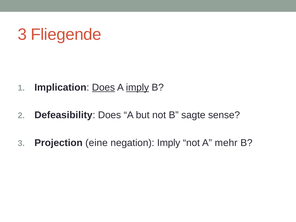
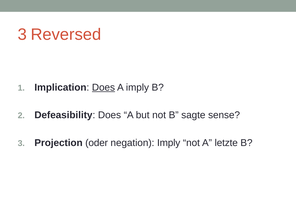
Fliegende: Fliegende -> Reversed (66, 34)
imply underline: present -> none (137, 88)
eine: eine -> oder (97, 143)
mehr: mehr -> letzte (226, 143)
